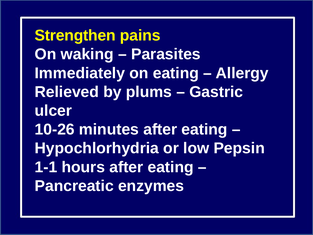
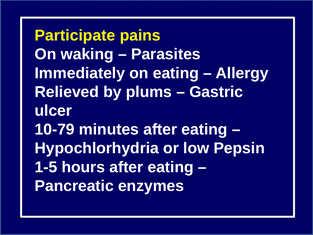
Strengthen: Strengthen -> Participate (75, 35)
10-26: 10-26 -> 10-79 (55, 129)
1-1: 1-1 -> 1-5 (46, 167)
